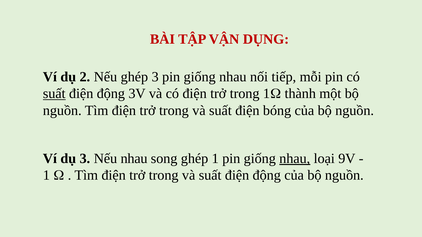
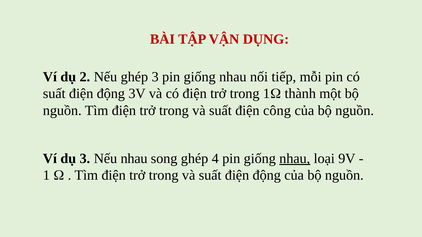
suất underline: present -> none (54, 94)
bóng: bóng -> công (277, 111)
ghép 1: 1 -> 4 (215, 159)
